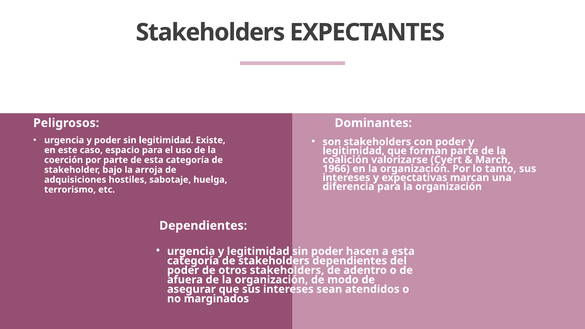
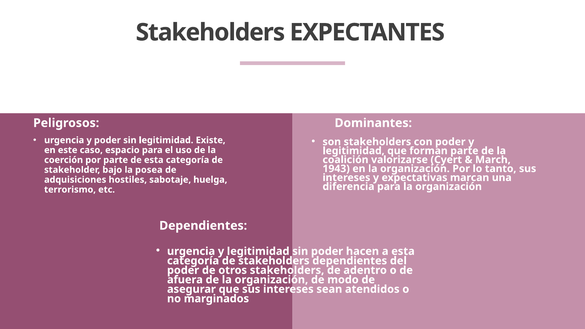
1966: 1966 -> 1943 (336, 169)
arroja: arroja -> posea (149, 170)
